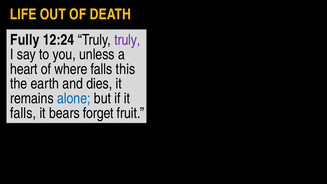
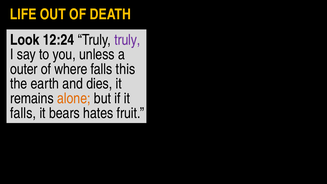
Fully: Fully -> Look (25, 40)
heart: heart -> outer (24, 69)
alone colour: blue -> orange (74, 98)
forget: forget -> hates (98, 113)
